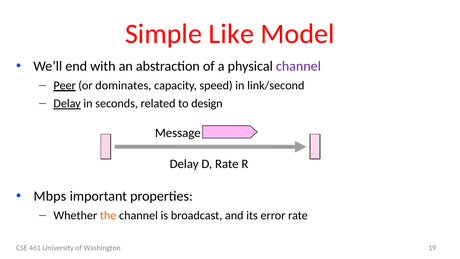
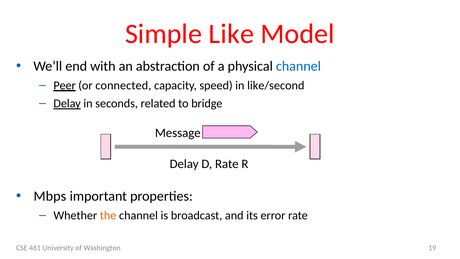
channel colour: purple -> blue (298, 66)
dominates: dominates -> connected (123, 85)
link/second: link/second -> like/second (276, 85)
design: design -> bridge (207, 103)
